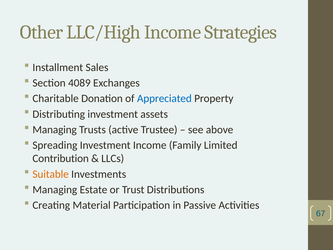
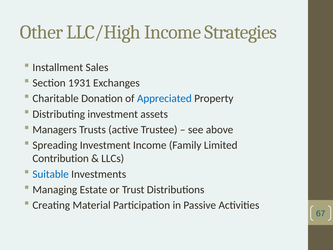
4089: 4089 -> 1931 (79, 83)
Managing: Managing -> Managers (55, 130)
Suitable colour: orange -> blue (51, 174)
